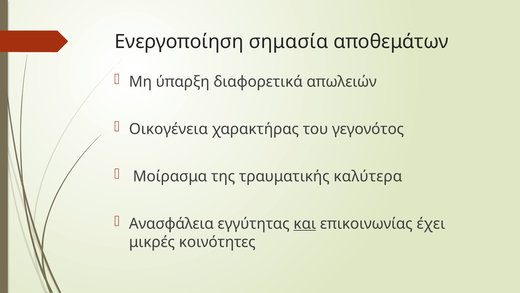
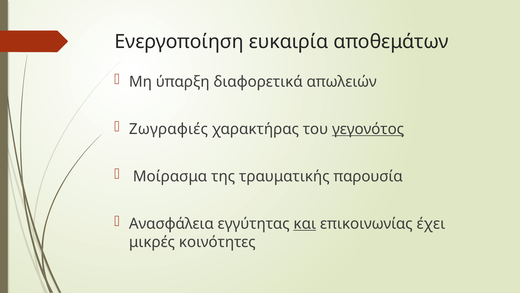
σημασία: σημασία -> ευκαιρία (289, 42)
Οικογένεια: Οικογένεια -> Ζωγραφιές (168, 129)
γεγονότος underline: none -> present (368, 129)
καλύτερα: καλύτερα -> παρουσία (368, 176)
